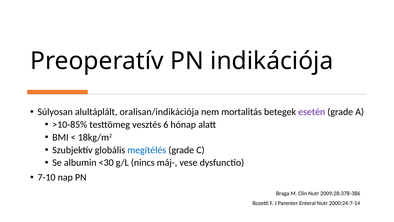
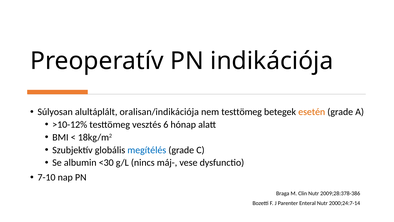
nem mortalitás: mortalitás -> testtömeg (242, 112)
esetén colour: purple -> orange (312, 112)
>10-85%: >10-85% -> >10-12% (70, 124)
